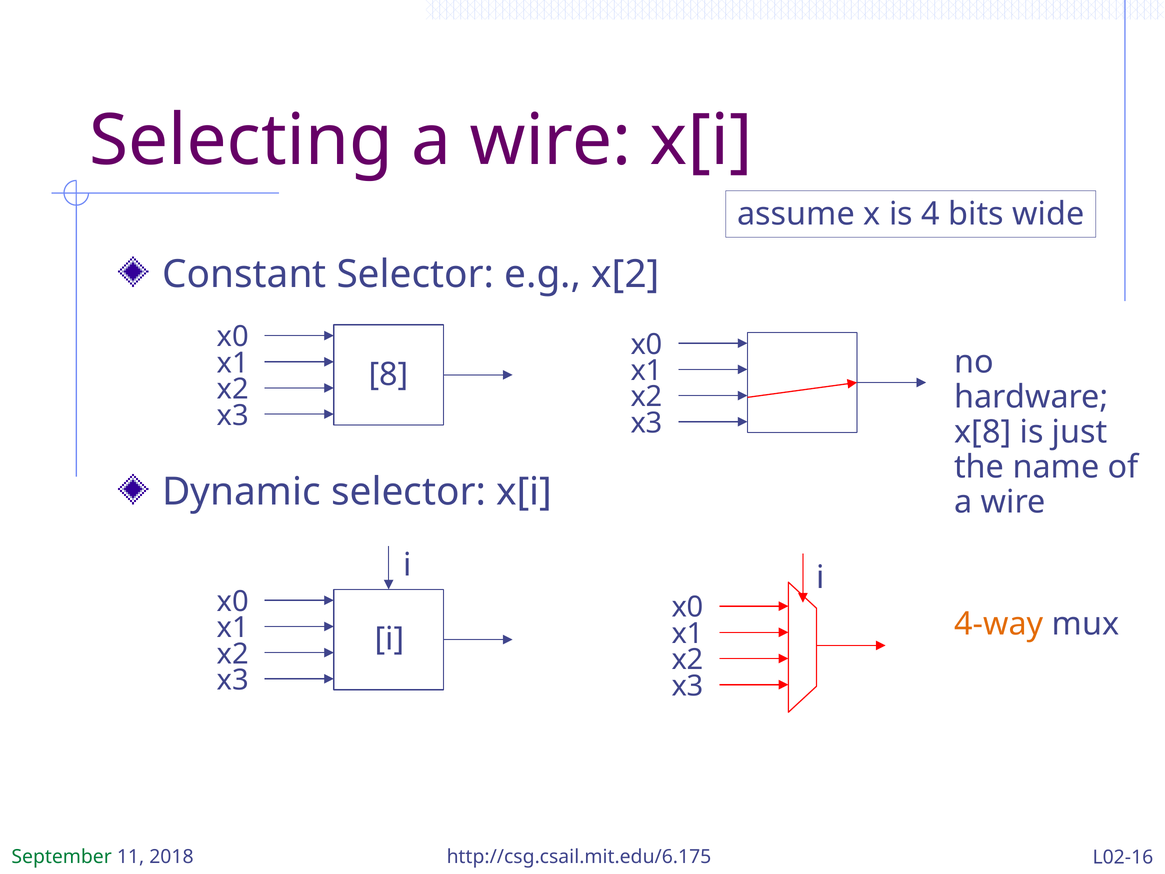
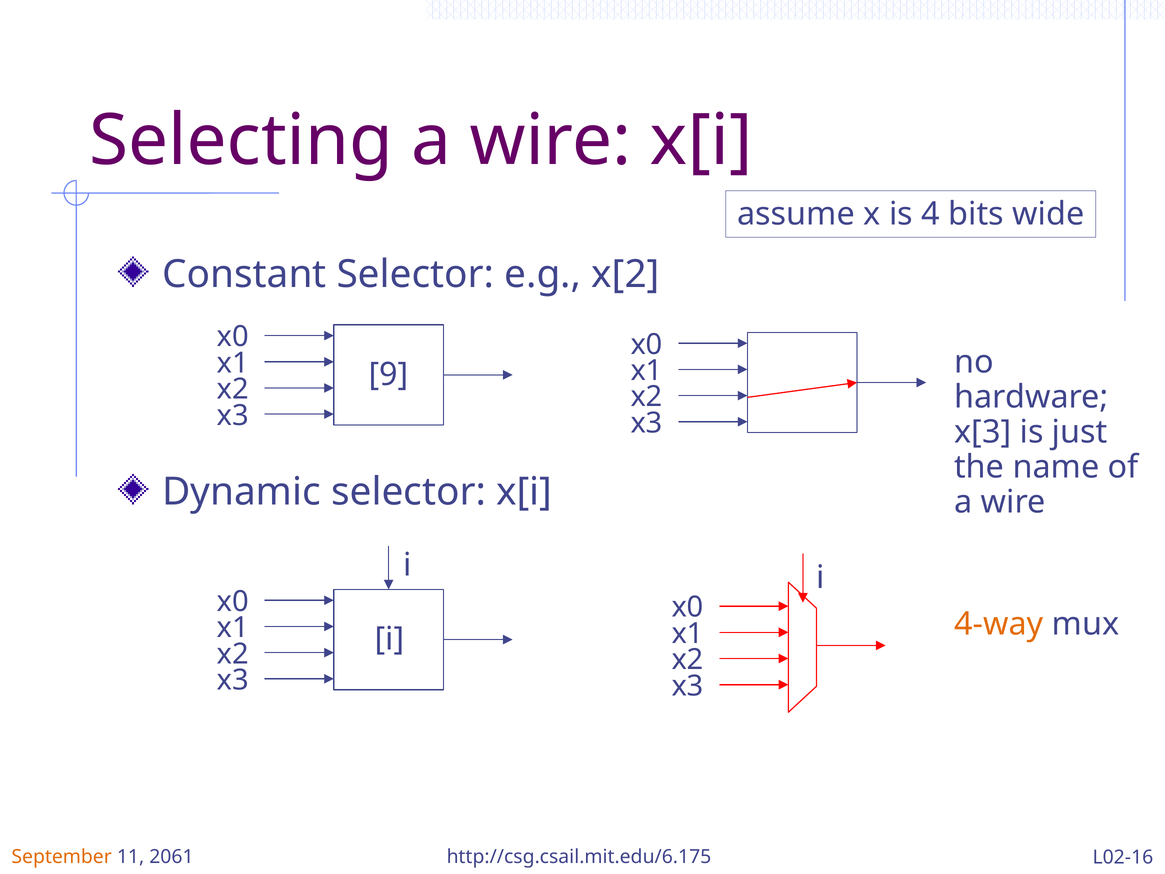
8: 8 -> 9 (388, 374)
x[8: x[8 -> x[3 (983, 432)
September colour: green -> orange (62, 857)
2018: 2018 -> 2061 (171, 857)
